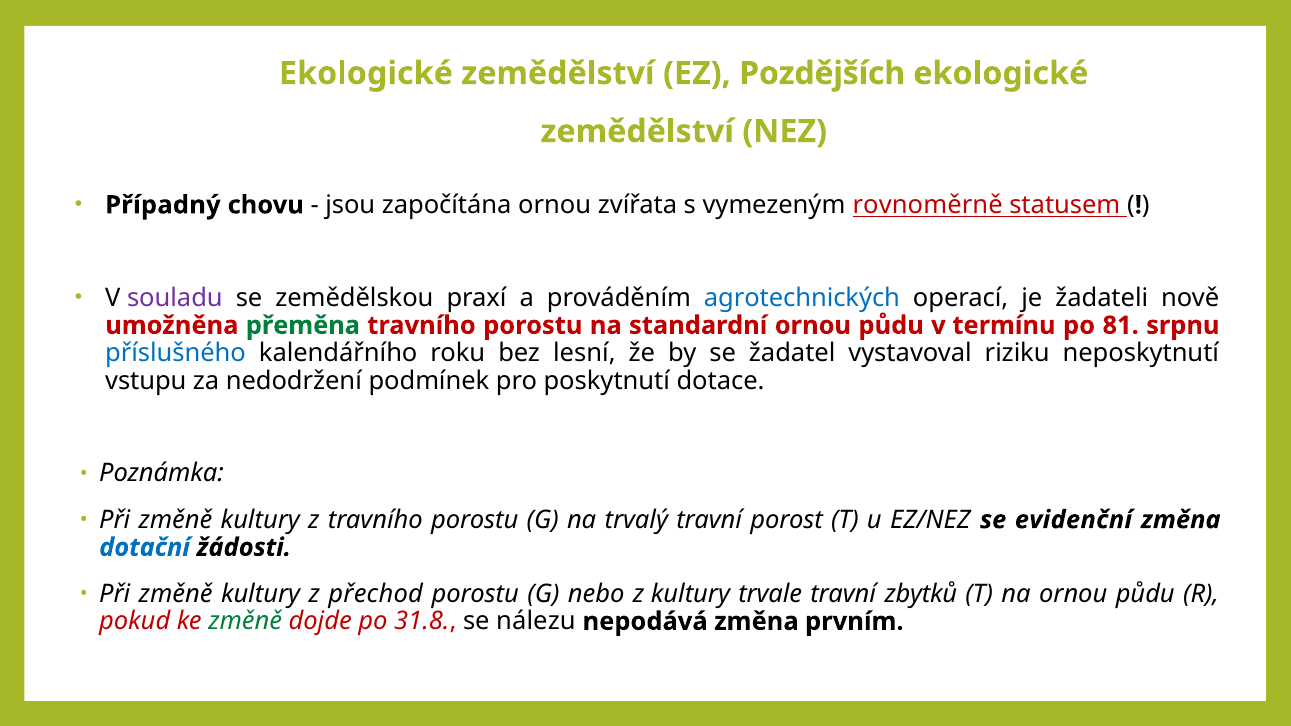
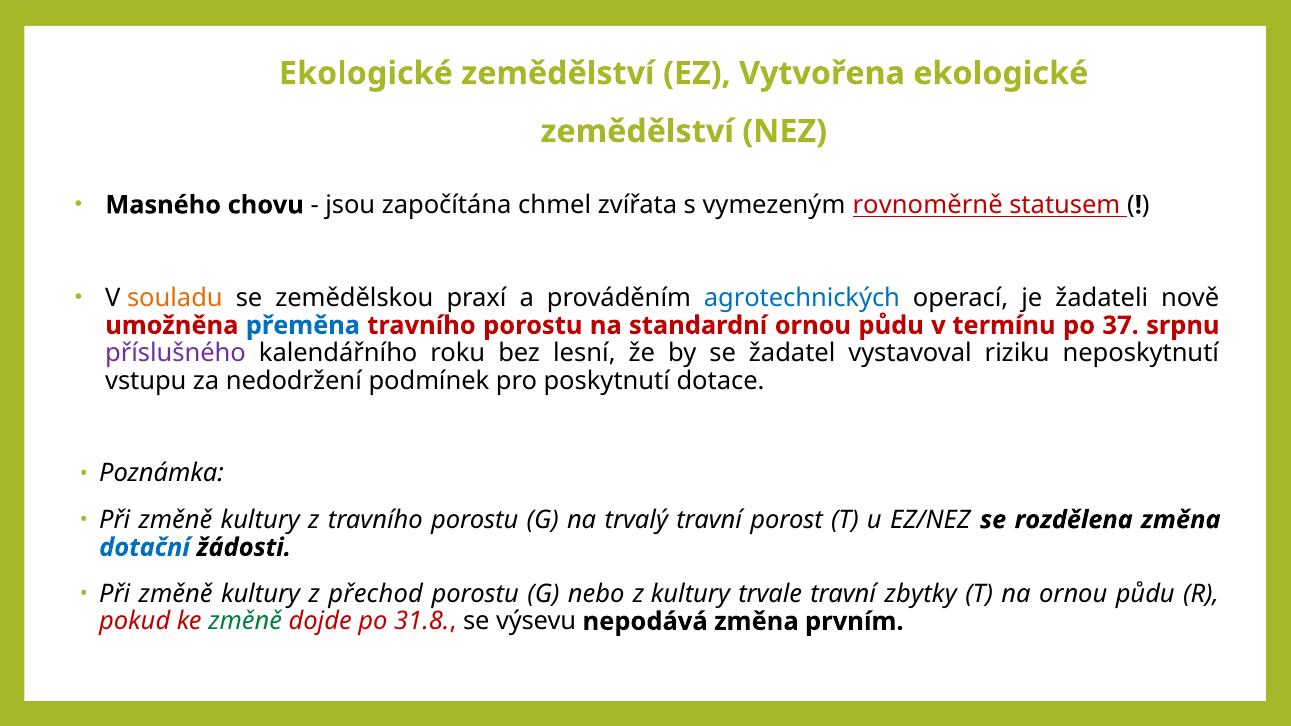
Pozdějších: Pozdějších -> Vytvořena (822, 73)
Případný: Případný -> Masného (163, 205)
započítána ornou: ornou -> chmel (555, 205)
souladu colour: purple -> orange (175, 298)
přeměna colour: green -> blue (303, 326)
81: 81 -> 37 (1121, 326)
příslušného colour: blue -> purple (176, 353)
evidenční: evidenční -> rozdělena (1074, 520)
zbytků: zbytků -> zbytky (921, 594)
nálezu: nálezu -> výsevu (536, 622)
